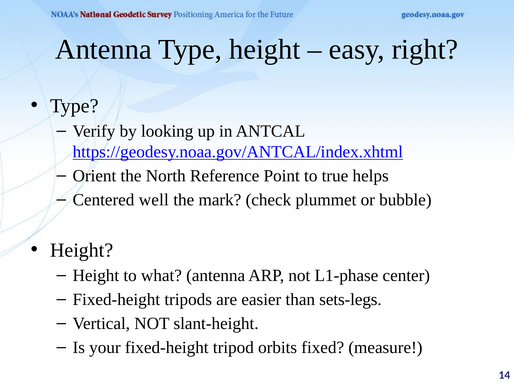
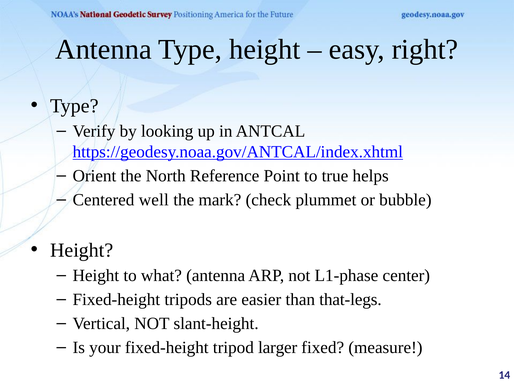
sets-legs: sets-legs -> that-legs (350, 300)
orbits: orbits -> larger (278, 348)
